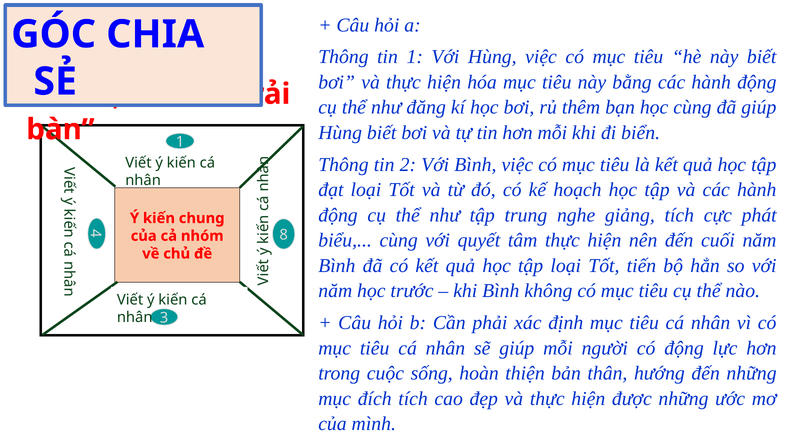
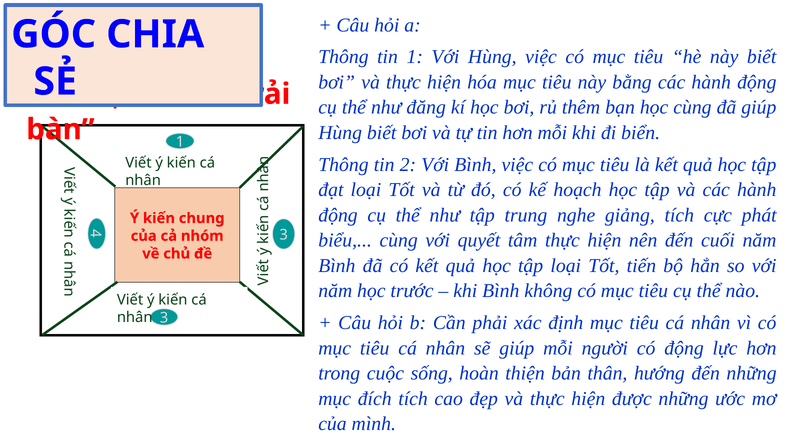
4 8: 8 -> 3 (284, 235)
